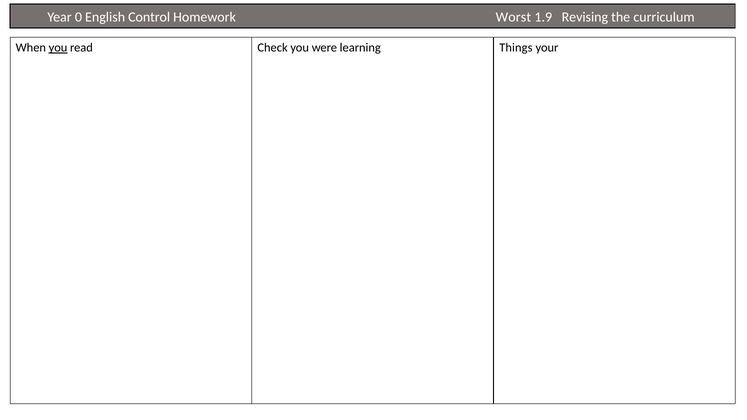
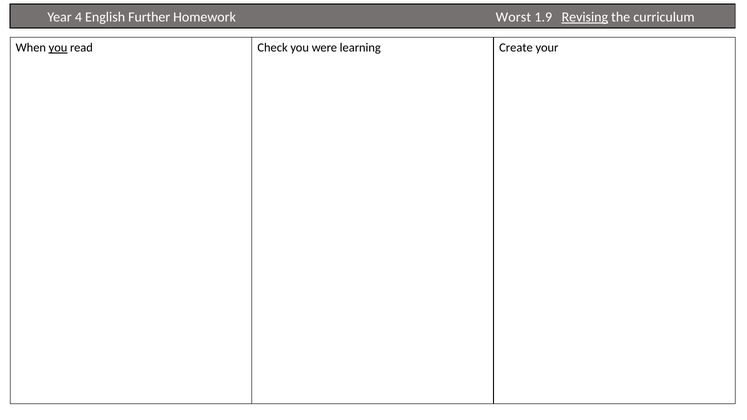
0: 0 -> 4 (78, 17)
Control: Control -> Further (149, 17)
Revising underline: none -> present (585, 17)
Things: Things -> Create (516, 48)
